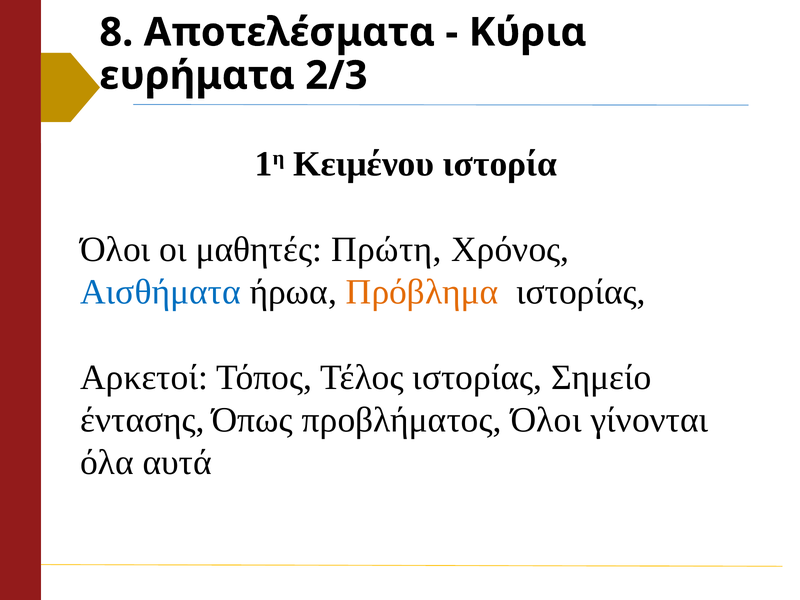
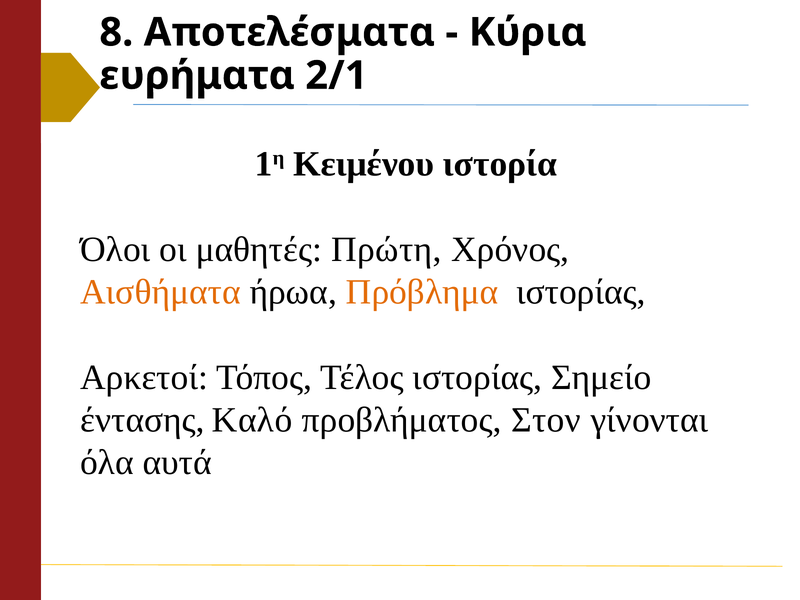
2/3: 2/3 -> 2/1 (336, 76)
Αισθήματα colour: blue -> orange (161, 292)
Όπως: Όπως -> Καλό (252, 420)
προβλήματος Όλοι: Όλοι -> Στον (546, 420)
